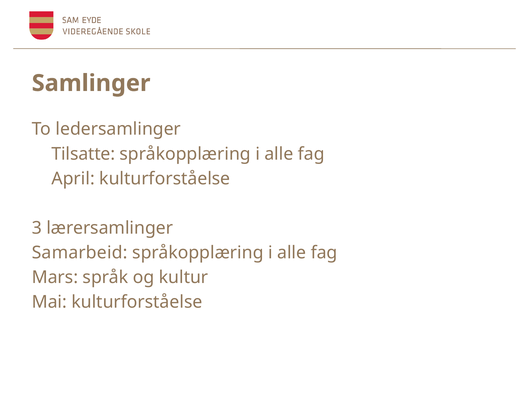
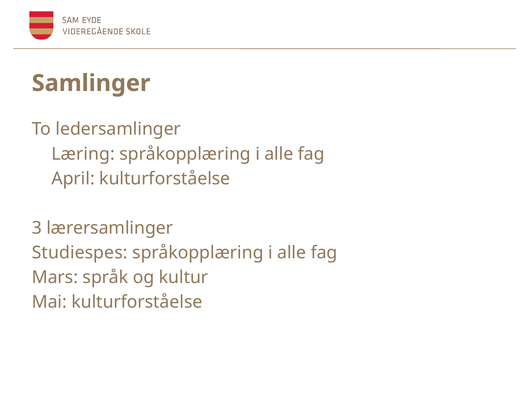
Tilsatte: Tilsatte -> Læring (83, 154)
Samarbeid: Samarbeid -> Studiespes (80, 252)
